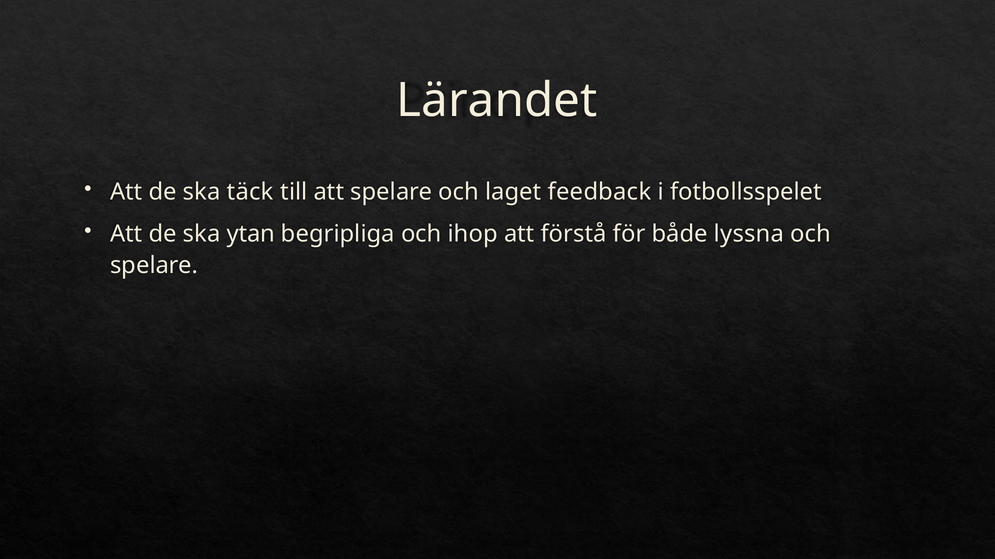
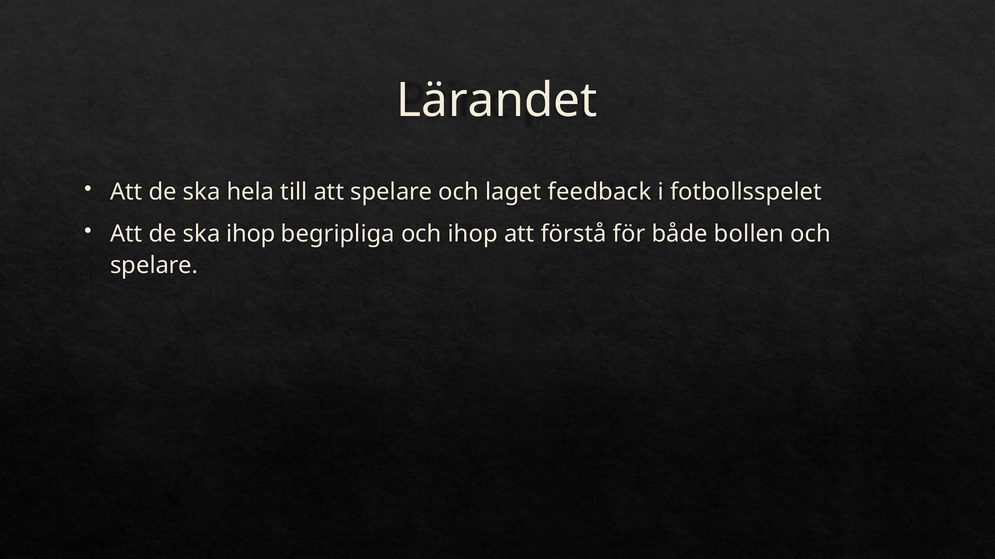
täck: täck -> hela (250, 192)
ska ytan: ytan -> ihop (251, 234)
lyssna: lyssna -> bollen (749, 234)
